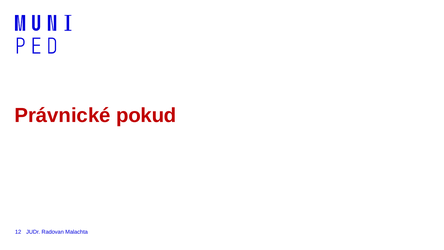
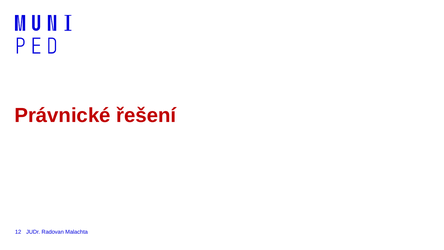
pokud: pokud -> řešení (146, 115)
